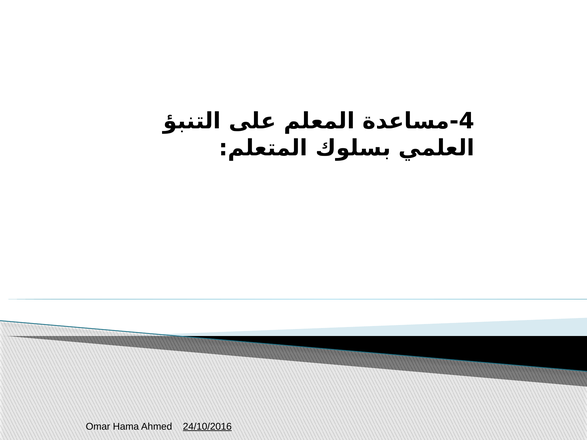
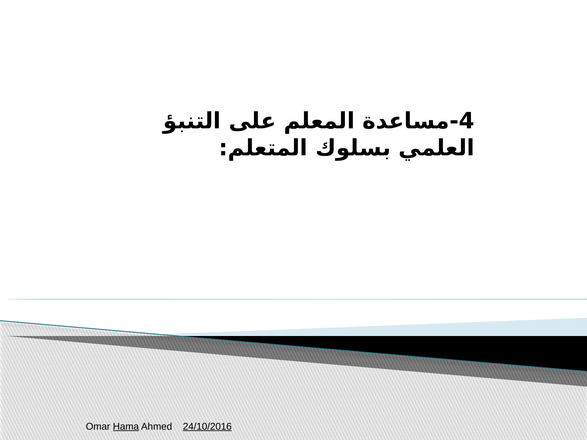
Hama underline: none -> present (126, 427)
